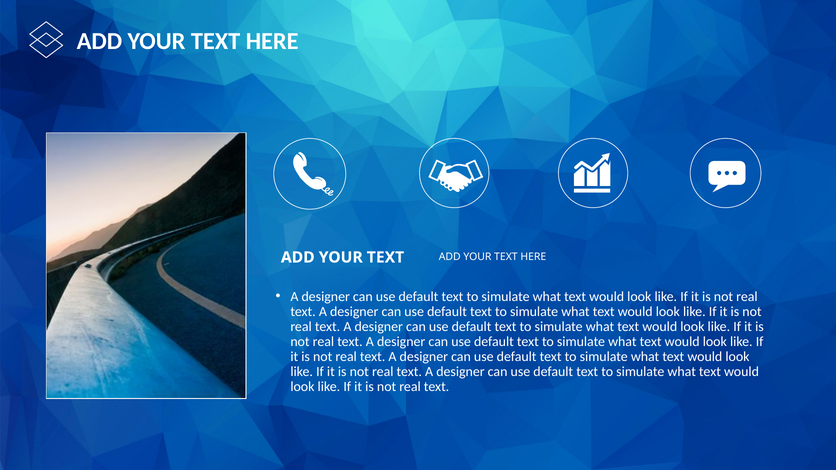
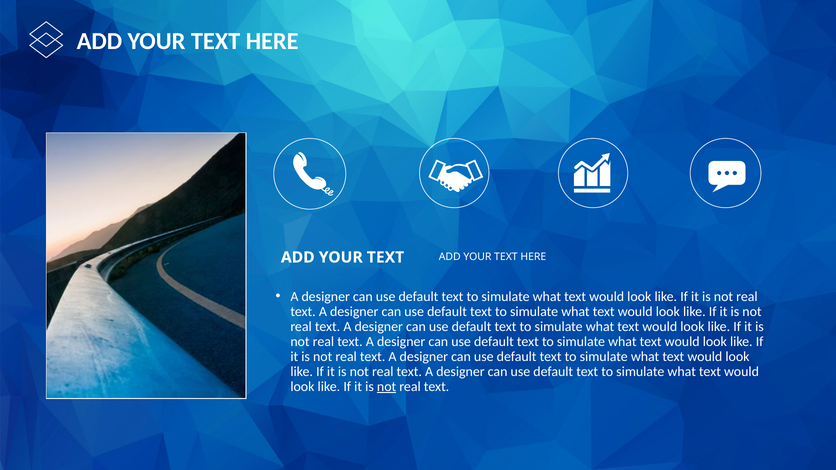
not underline: none -> present (387, 387)
